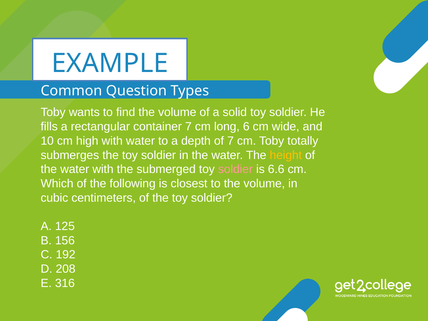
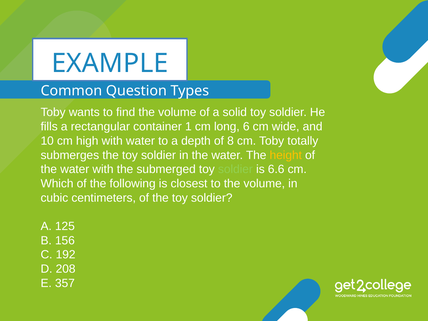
container 7: 7 -> 1 (188, 127)
of 7: 7 -> 8 (230, 141)
soldier colour: pink -> light green (235, 169)
316: 316 -> 357 (65, 283)
